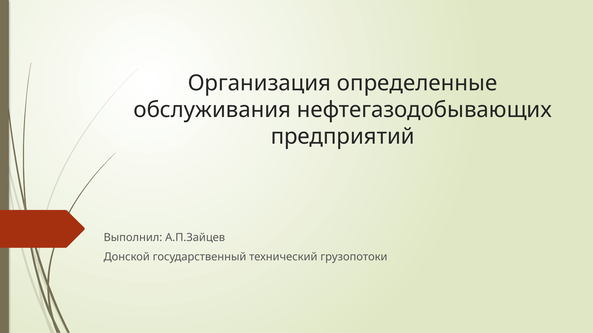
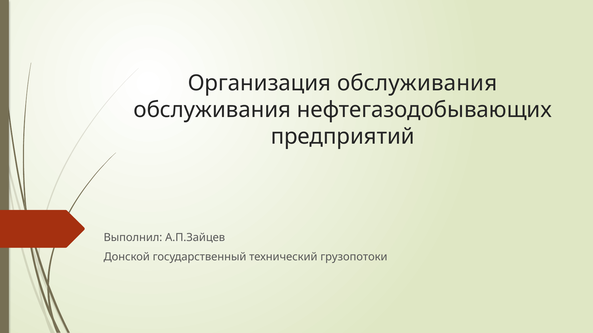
Организация определенные: определенные -> обслуживания (417, 83)
